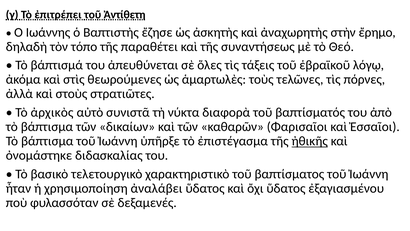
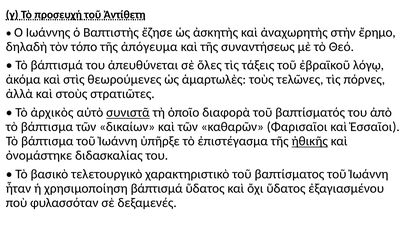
ἐπιτρέπει: ἐπιτρέπει -> προσευχή (58, 15)
παραθέτει: παραθέτει -> ἀπόγευμα (149, 47)
συνιστᾶ underline: none -> present (128, 112)
νύκτα: νύκτα -> ὁποῖο (184, 112)
χρησιμοποίηση ἀναλάβει: ἀναλάβει -> βάπτισμά (157, 188)
